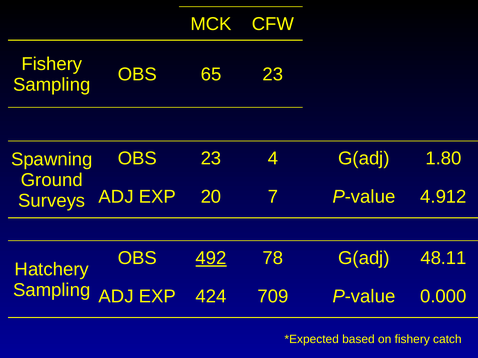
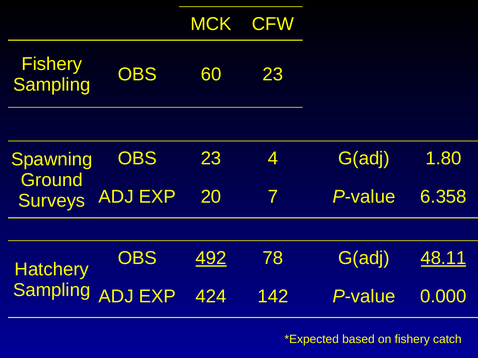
65: 65 -> 60 (211, 74)
4.912: 4.912 -> 6.358 (443, 197)
48.11 underline: none -> present (444, 258)
709: 709 -> 142 (273, 297)
